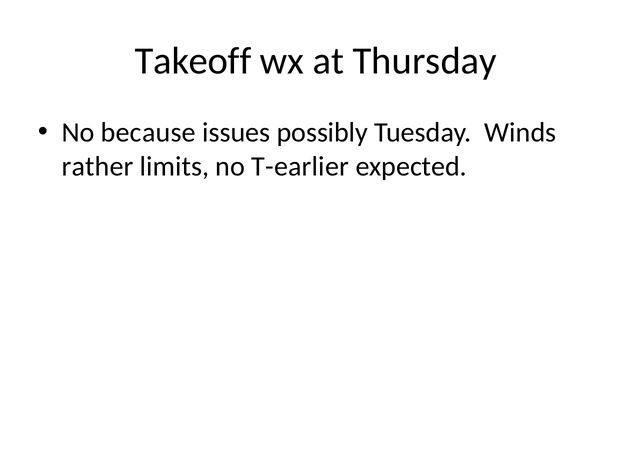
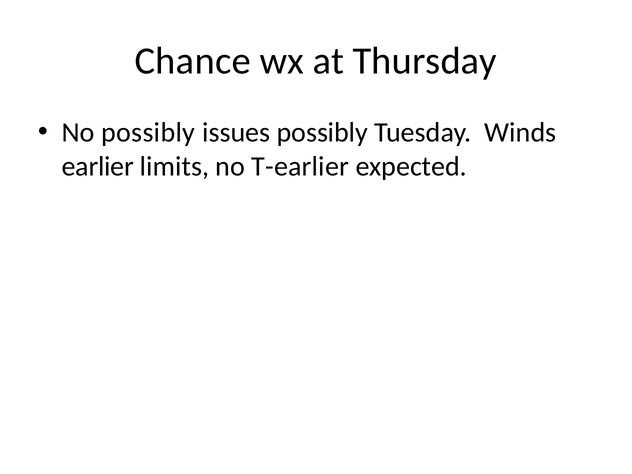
Takeoff: Takeoff -> Chance (193, 61)
No because: because -> possibly (148, 133)
rather: rather -> earlier (98, 166)
